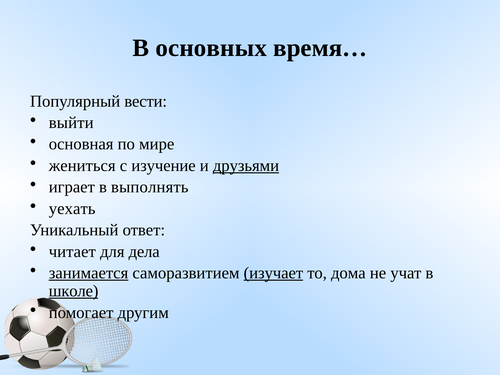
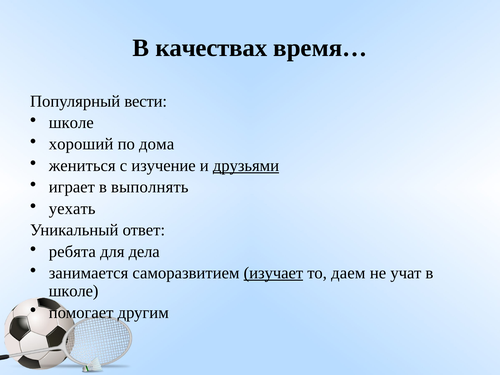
основных: основных -> качествах (211, 48)
выйти: выйти -> школе (71, 123)
основная: основная -> хороший (81, 144)
мире: мире -> дома (157, 144)
читает: читает -> ребята (72, 252)
занимается underline: present -> none (89, 273)
дома: дома -> даем (348, 273)
школе underline: present -> none (74, 291)
